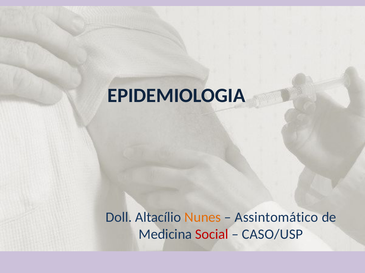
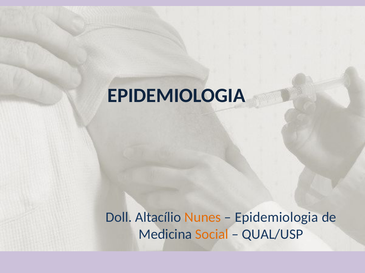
Assintomático: Assintomático -> Epidemiologia (276, 218)
Social colour: red -> orange (212, 235)
CASO/USP: CASO/USP -> QUAL/USP (273, 235)
